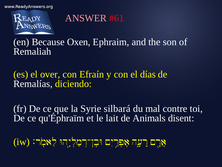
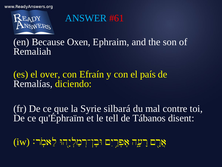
ANSWER colour: pink -> light blue (86, 18)
días: días -> país (148, 74)
lait: lait -> tell (112, 118)
Animals: Animals -> Tábanos (149, 118)
